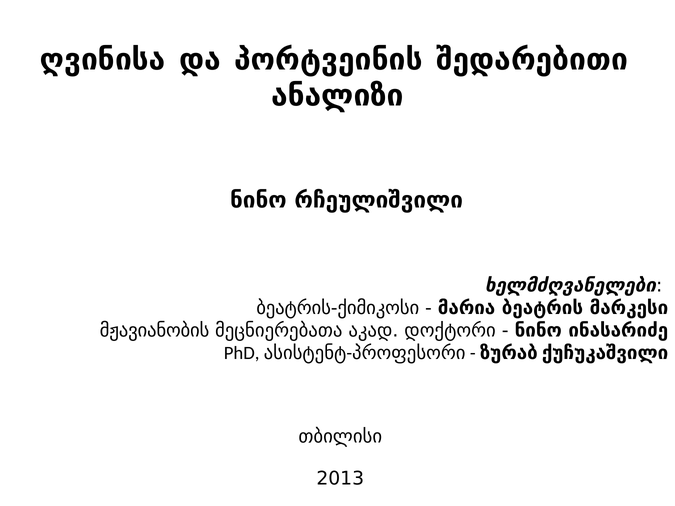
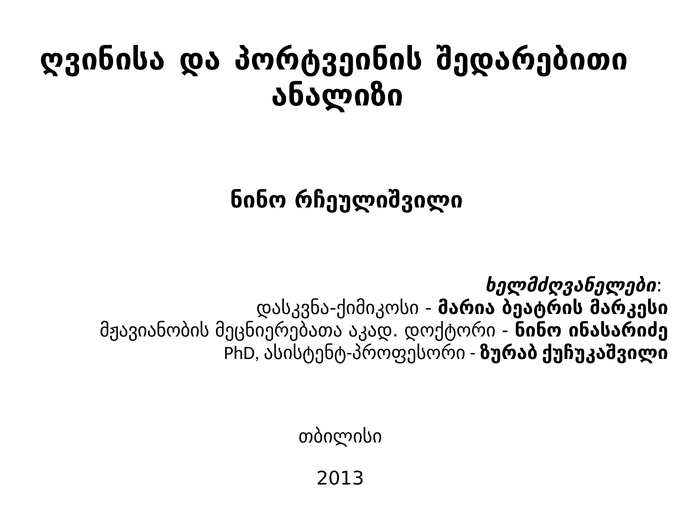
ბეატრის-ქიმიკოსი: ბეატრის-ქიმიკოსი -> დასკვნა-ქიმიკოსი (338, 308)
